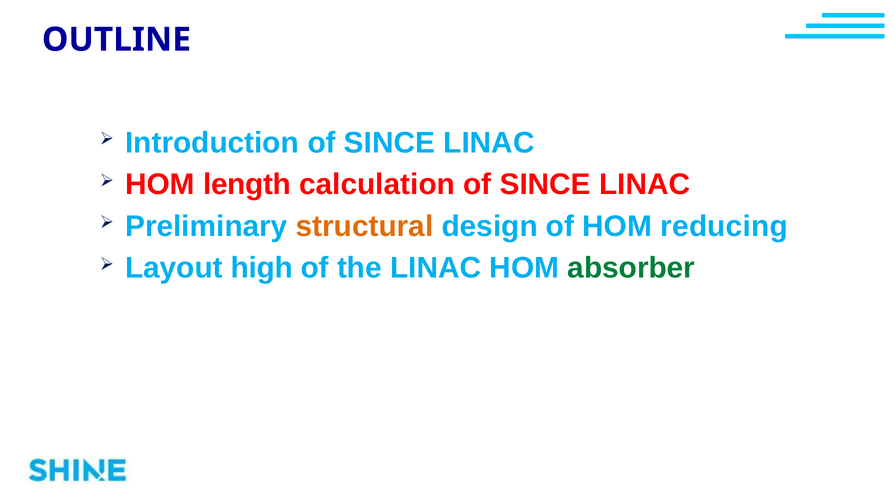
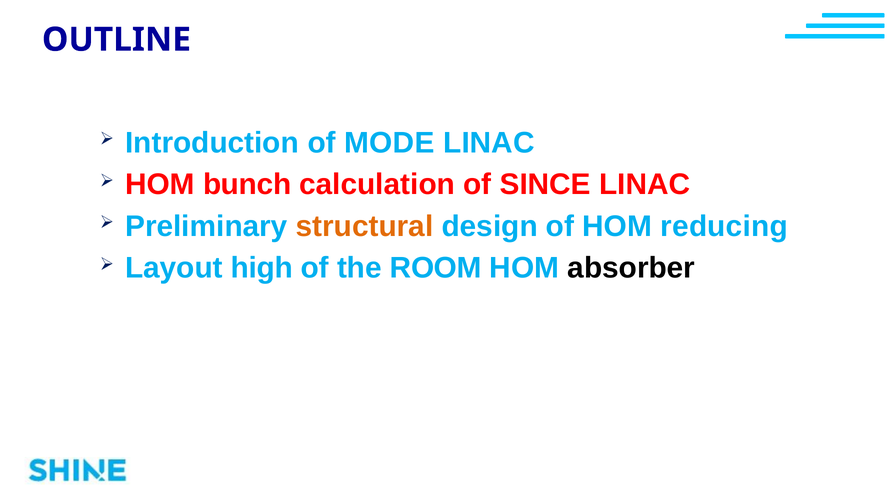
Introduction of SINCE: SINCE -> MODE (389, 143)
length: length -> bunch (247, 185)
the LINAC: LINAC -> ROOM (436, 268)
absorber colour: green -> black (631, 268)
